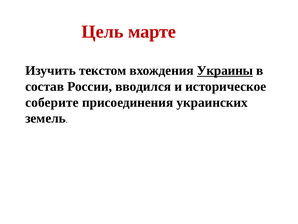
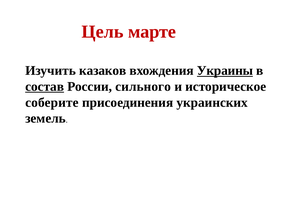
текстом: текстом -> казаков (103, 70)
состав underline: none -> present (45, 86)
вводился: вводился -> сильного (143, 86)
